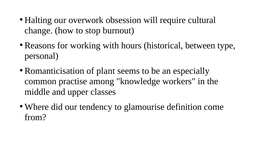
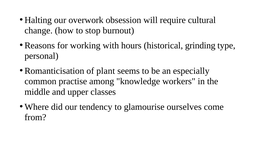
between: between -> grinding (200, 45)
definition: definition -> ourselves (184, 107)
